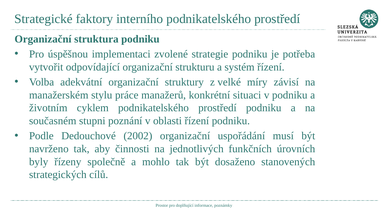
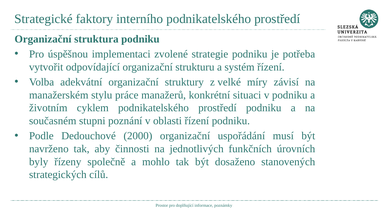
2002: 2002 -> 2000 (138, 136)
